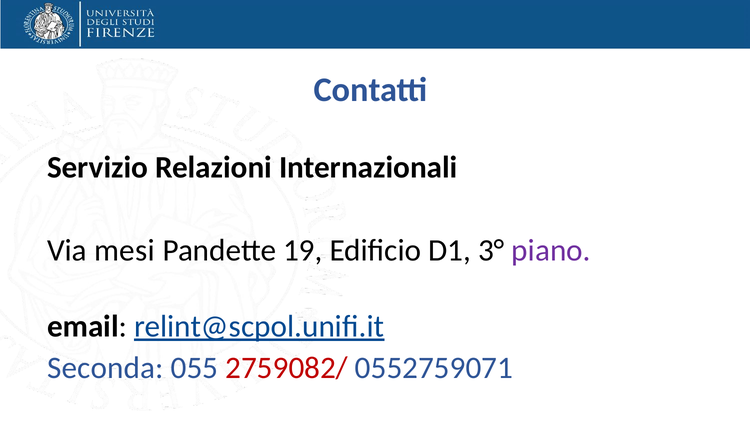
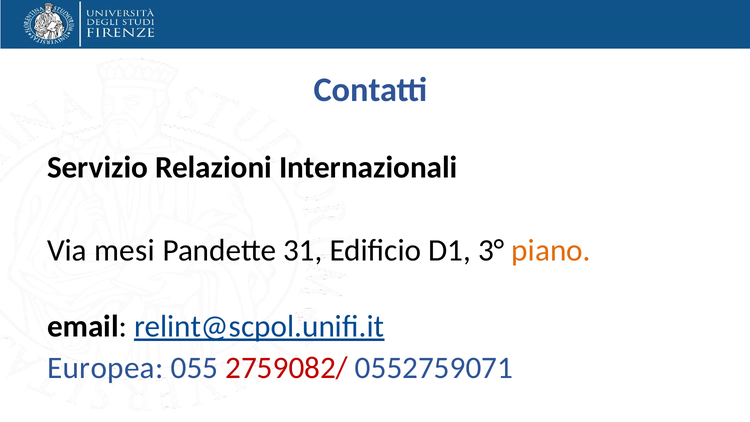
19: 19 -> 31 (303, 250)
piano colour: purple -> orange (551, 250)
Seconda: Seconda -> Europea (105, 368)
